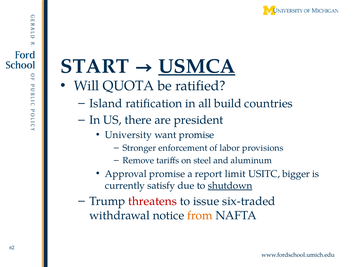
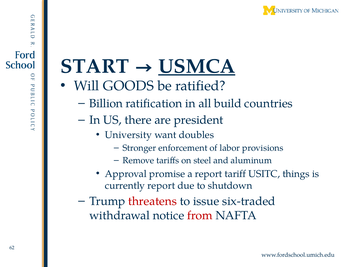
QUOTA: QUOTA -> GOODS (128, 86)
Island: Island -> Billion (106, 103)
want promise: promise -> doubles (196, 135)
limit: limit -> tariff (235, 174)
bigger: bigger -> things (296, 174)
currently satisfy: satisfy -> report (161, 186)
shutdown underline: present -> none (230, 186)
from colour: orange -> red (200, 215)
